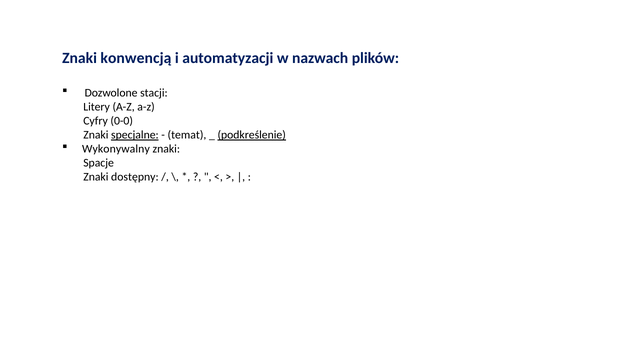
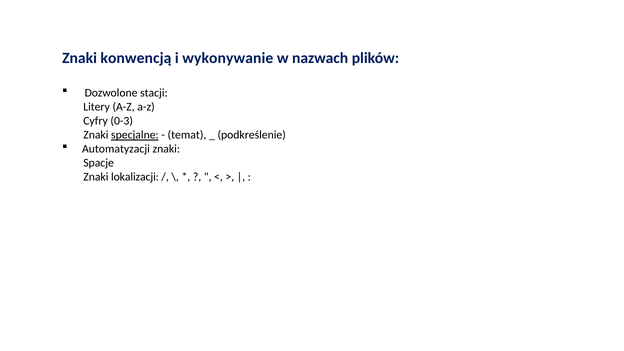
automatyzacji: automatyzacji -> wykonywanie (228, 58)
0-0: 0-0 -> 0-3 (122, 121)
podkreślenie underline: present -> none (252, 135)
Wykonywalny: Wykonywalny -> Automatyzacji (116, 149)
dostępny: dostępny -> lokalizacji (135, 177)
